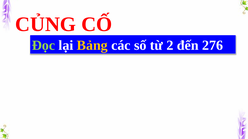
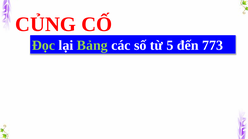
Bảng colour: yellow -> light green (92, 46)
2: 2 -> 5 (170, 46)
276: 276 -> 773 (213, 46)
